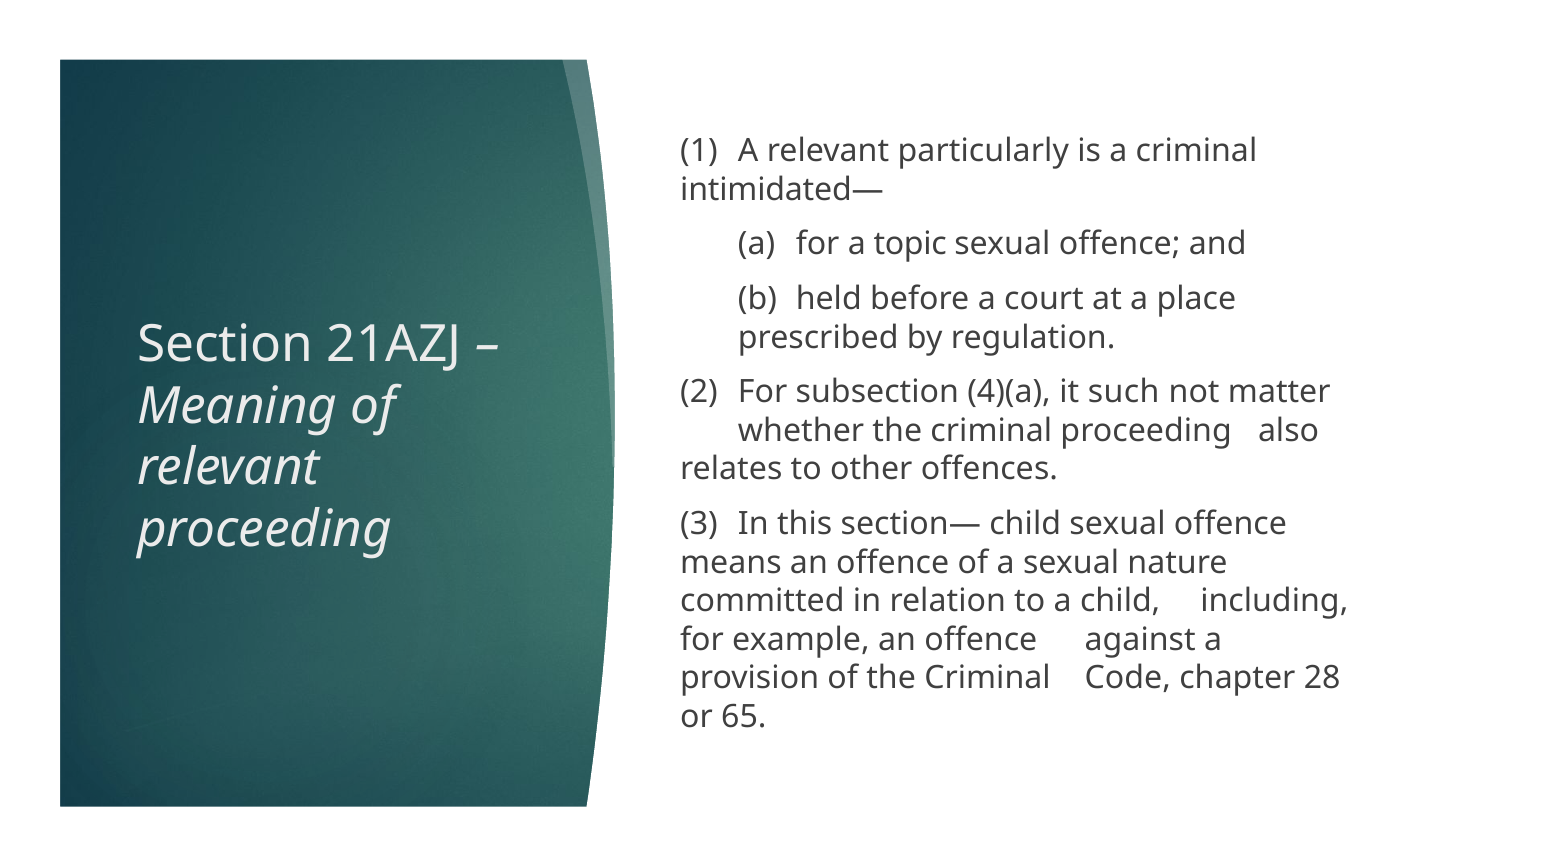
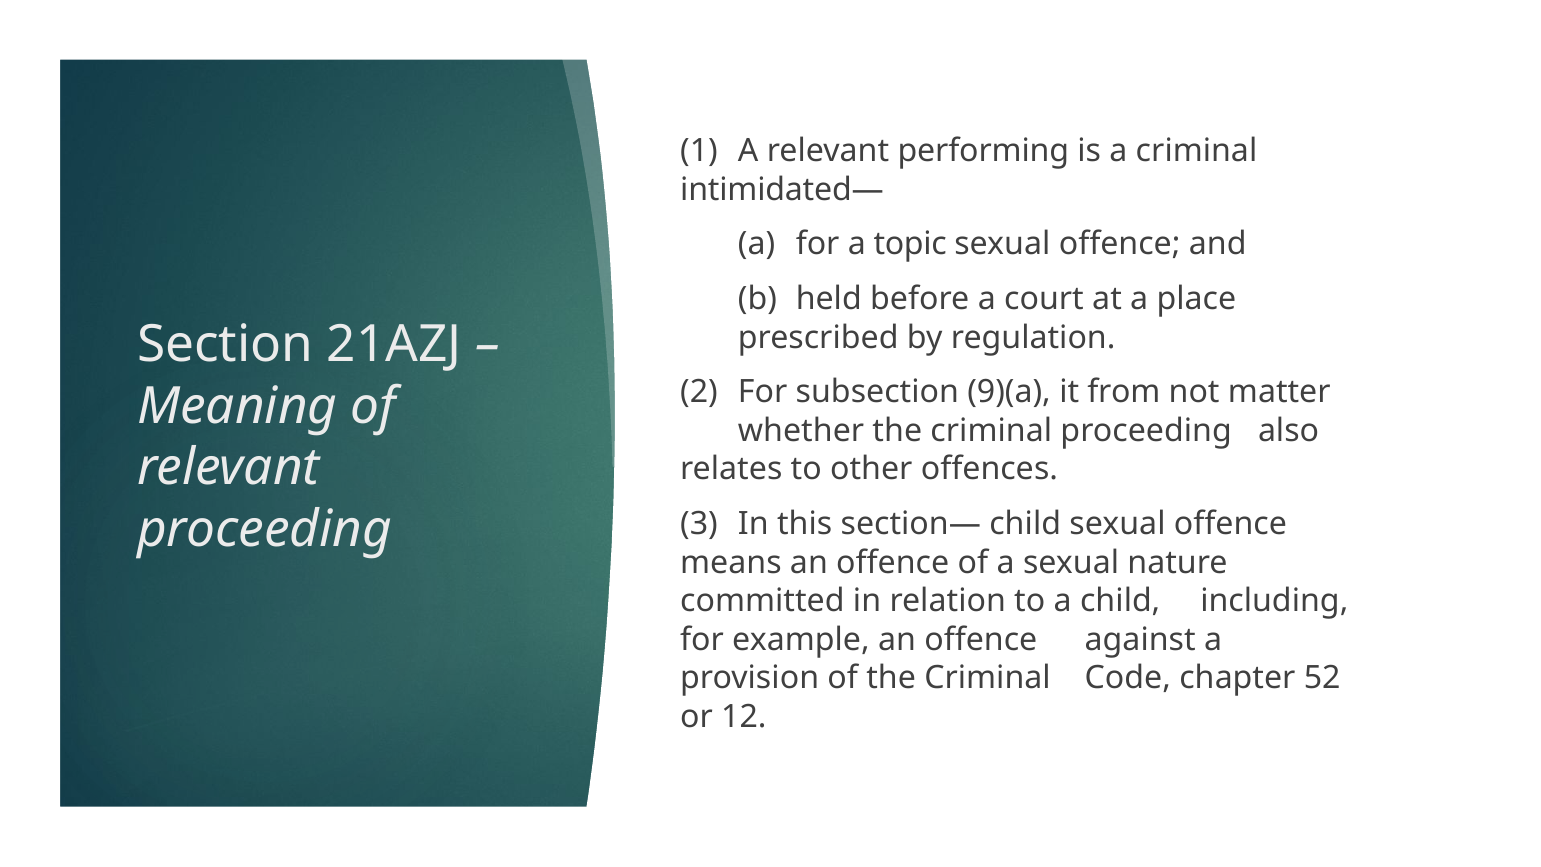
particularly: particularly -> performing (983, 151)
4)(a: 4)(a -> 9)(a (1009, 392)
such: such -> from (1124, 392)
28: 28 -> 52 (1322, 678)
65: 65 -> 12 (744, 717)
